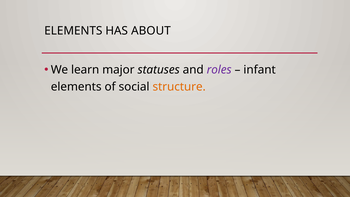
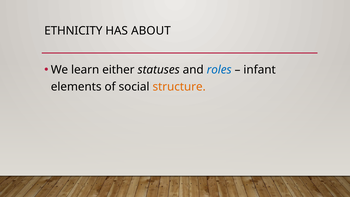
ELEMENTS: ELEMENTS -> ETHNICITY (73, 31)
major: major -> either (118, 70)
roles colour: purple -> blue (219, 70)
